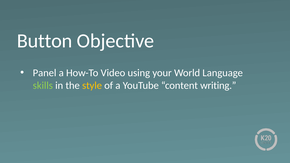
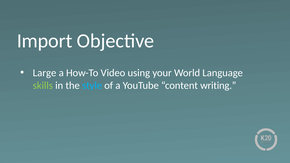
Button: Button -> Import (45, 41)
Panel: Panel -> Large (45, 73)
style colour: yellow -> light blue (92, 85)
